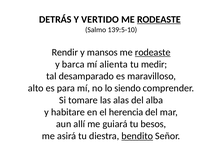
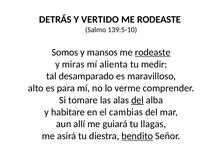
RODEASTE underline: present -> none (159, 19)
Rendir: Rendir -> Somos (65, 52)
barca: barca -> miras (73, 64)
siendo: siendo -> verme (128, 88)
del underline: none -> present (137, 100)
herencia: herencia -> cambias (126, 112)
besos: besos -> llagas (153, 124)
